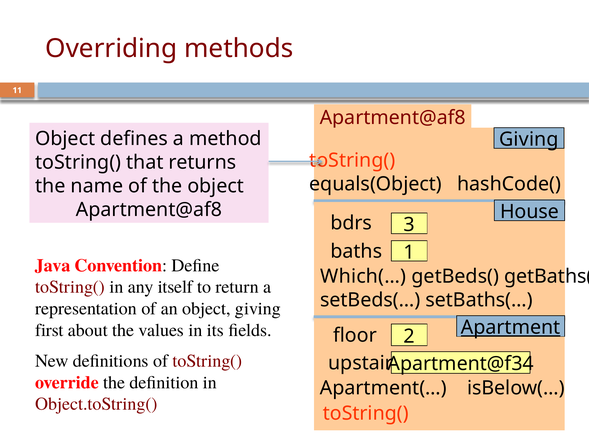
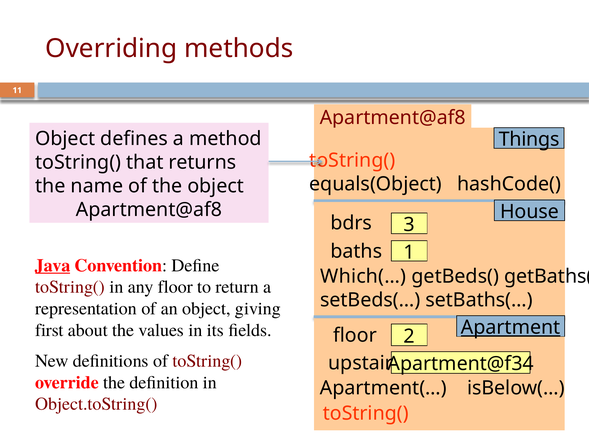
Giving: Giving -> Things (529, 139)
Java underline: none -> present (53, 265)
any itself: itself -> floor (175, 287)
